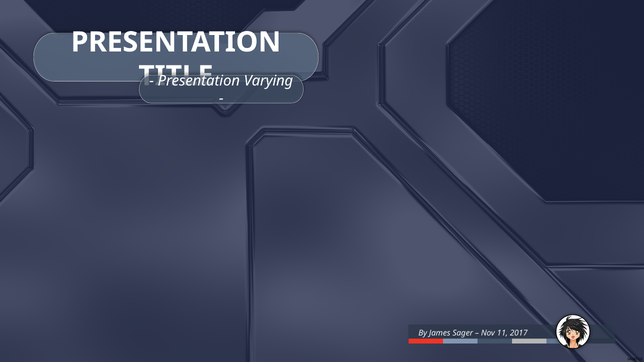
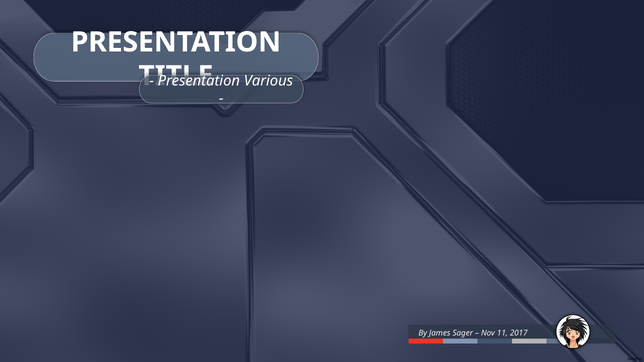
Varying: Varying -> Various (268, 81)
